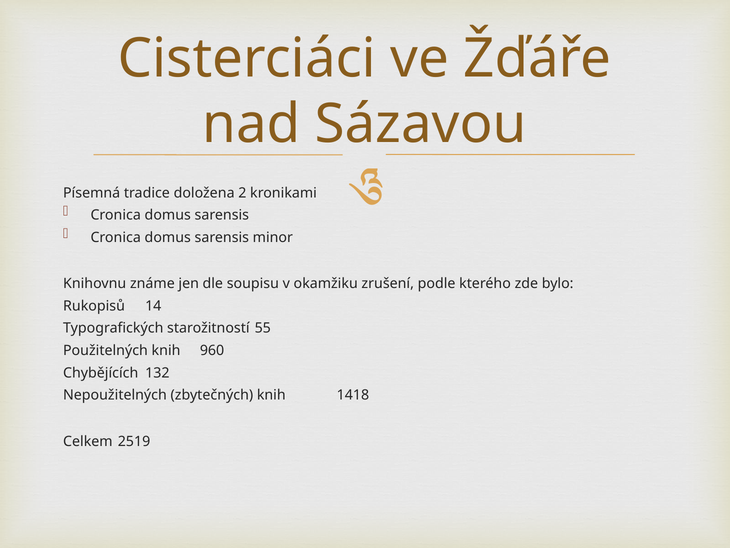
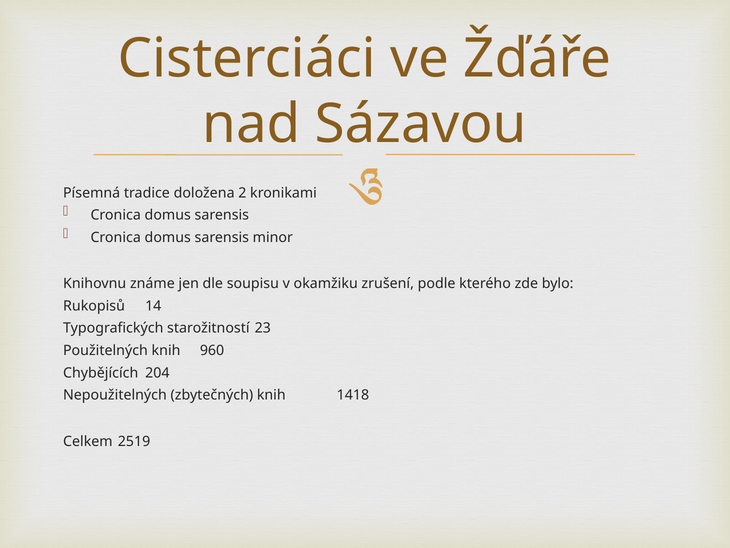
55: 55 -> 23 (263, 328)
132: 132 -> 204 (157, 373)
